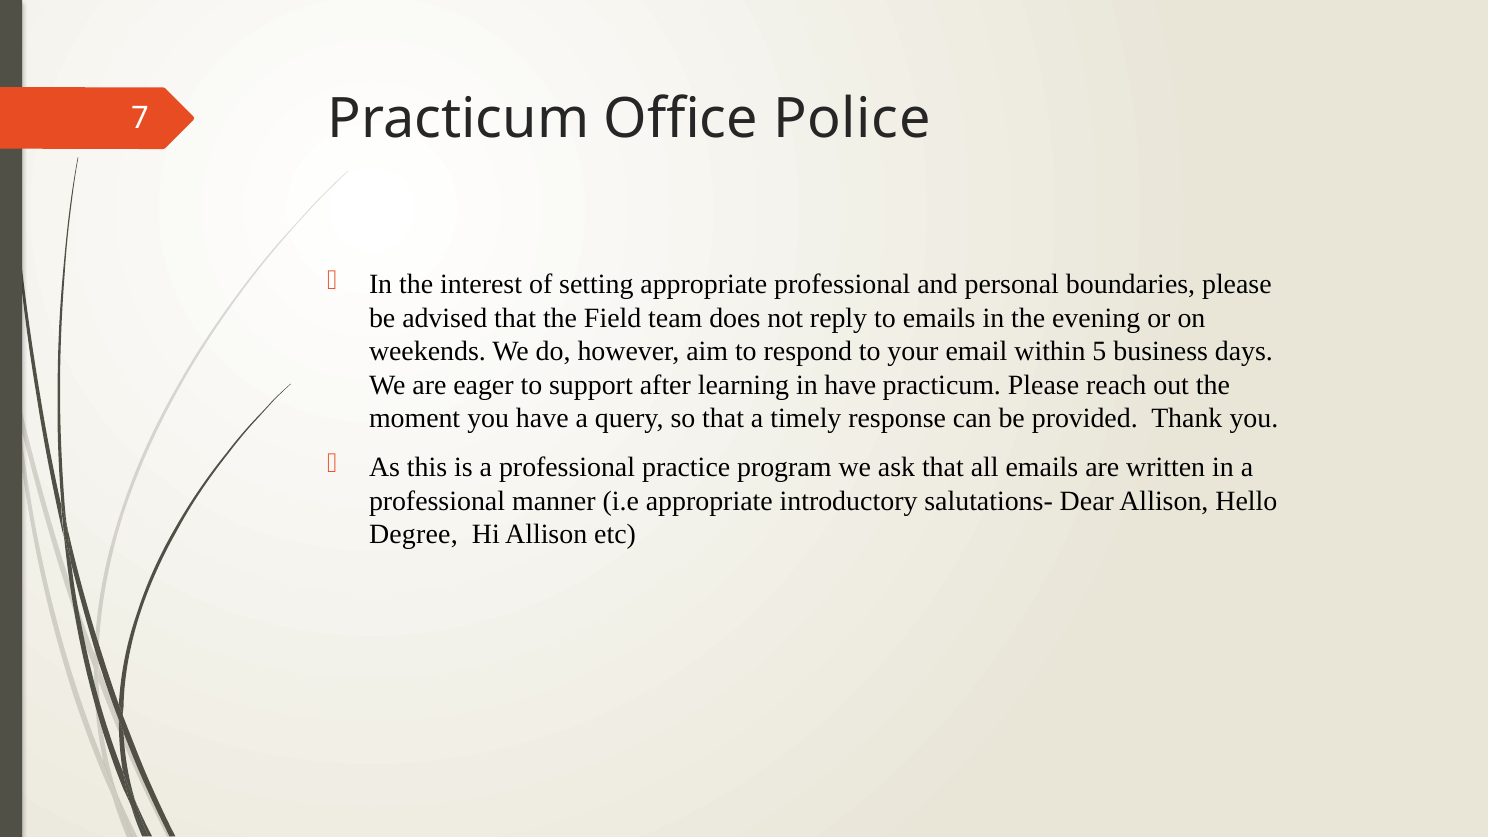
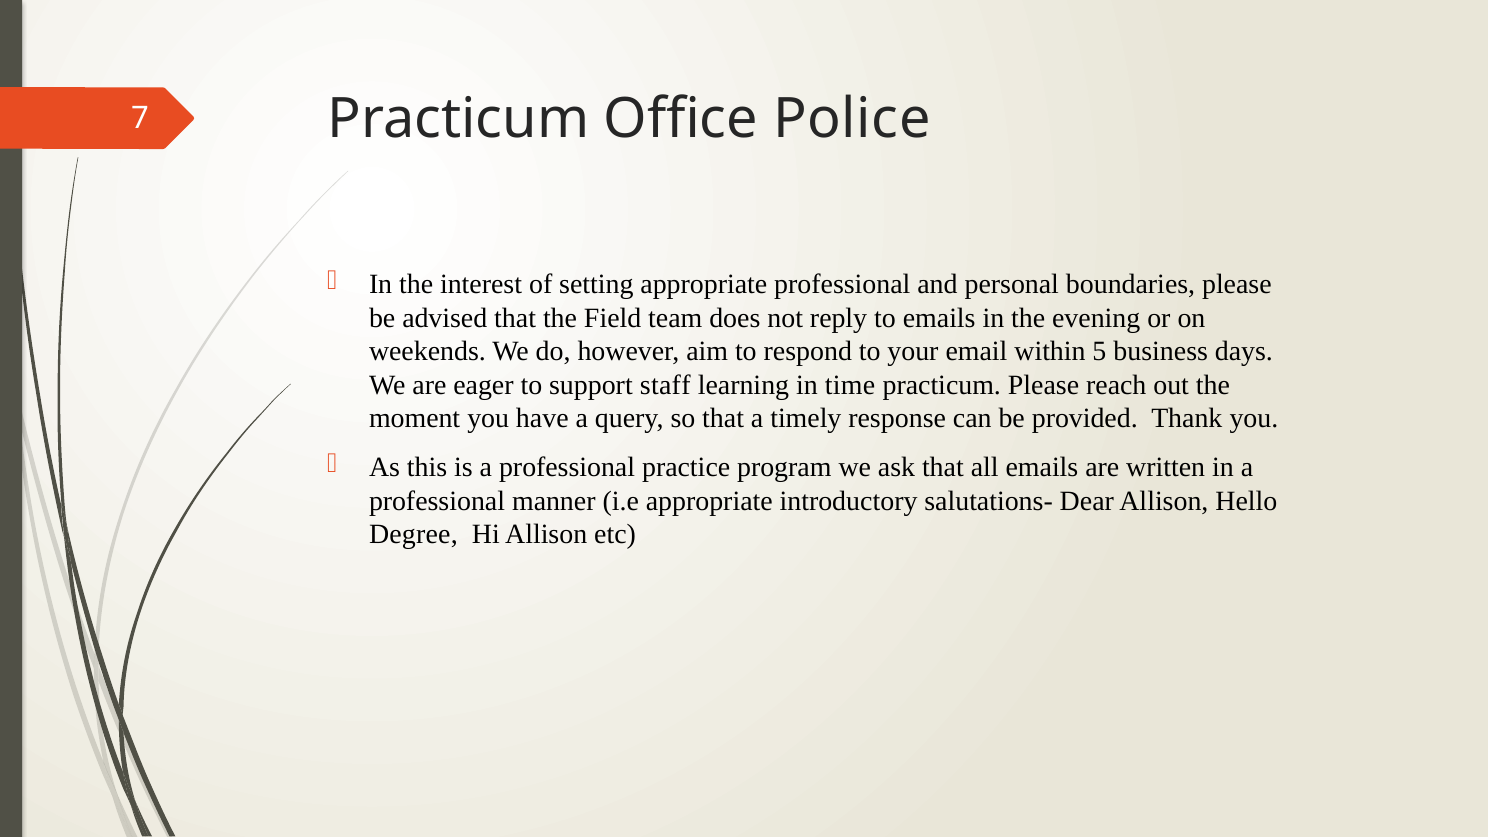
after: after -> staff (665, 385)
in have: have -> time (850, 385)
